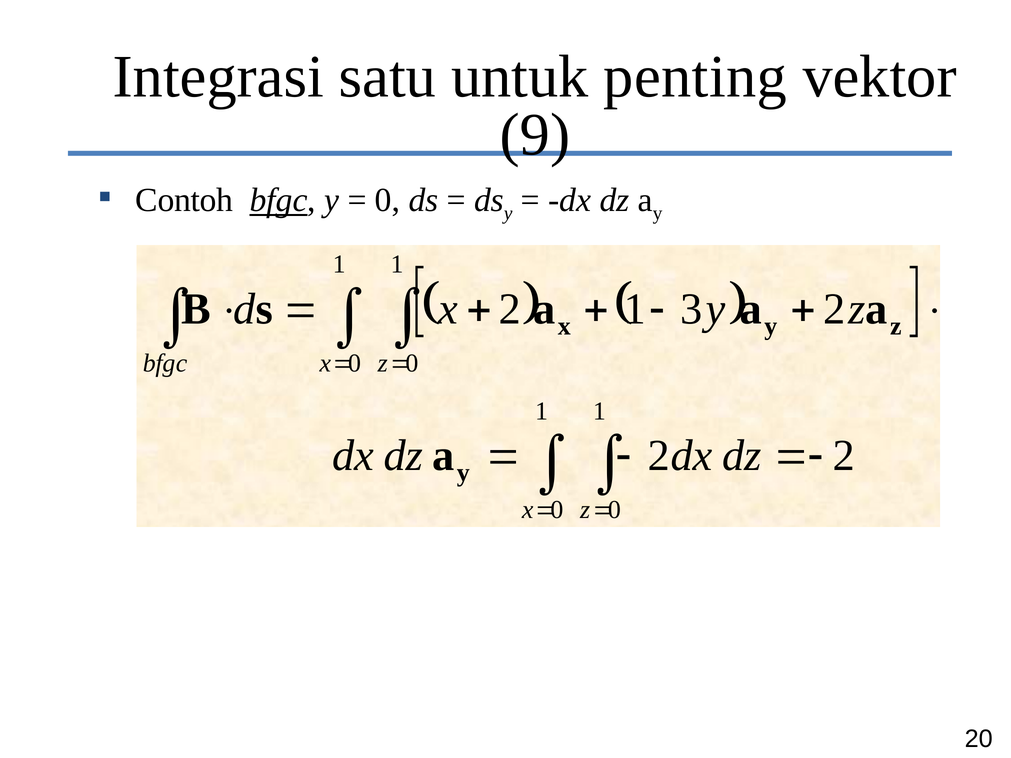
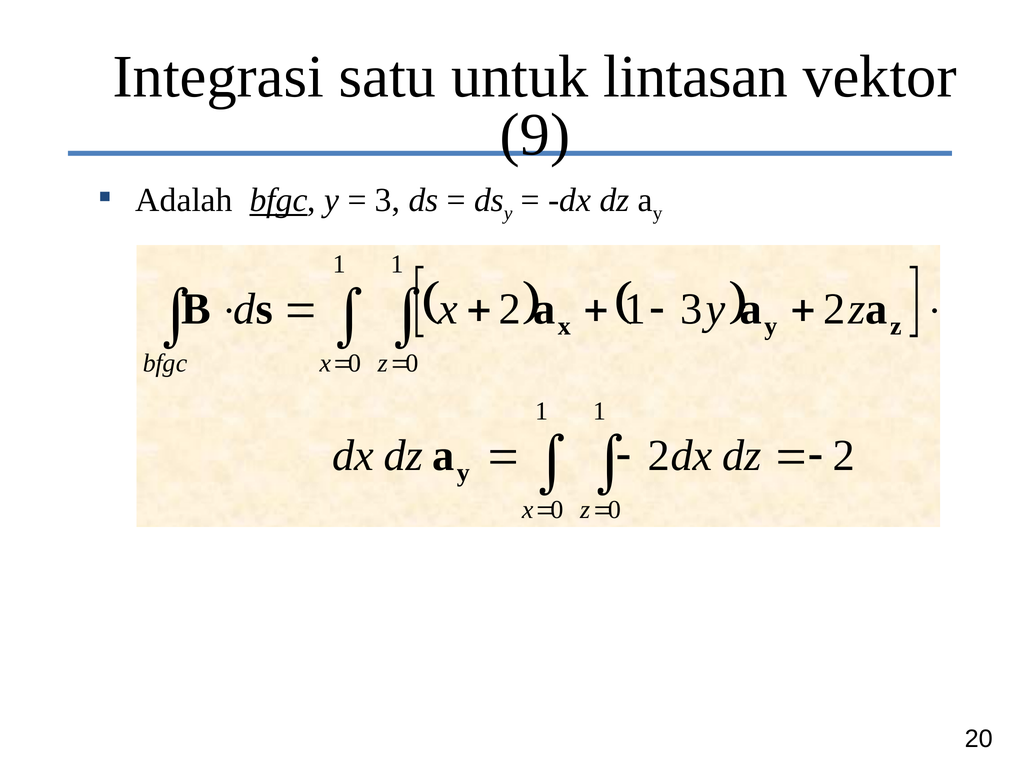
penting: penting -> lintasan (696, 77)
Contoh: Contoh -> Adalah (184, 200)
0: 0 -> 3 (388, 200)
